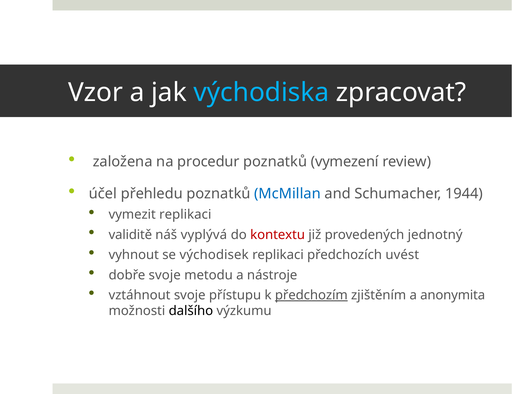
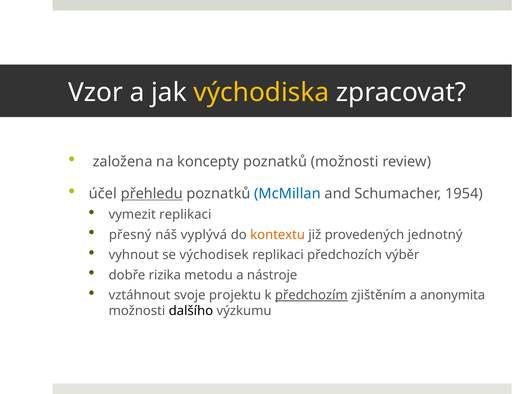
východiska colour: light blue -> yellow (261, 93)
procedur: procedur -> koncepty (208, 161)
poznatků vymezení: vymezení -> možnosti (345, 161)
přehledu underline: none -> present (152, 194)
1944: 1944 -> 1954 (464, 194)
validitě: validitě -> přesný (130, 235)
kontextu colour: red -> orange (278, 235)
uvést: uvést -> výběr (402, 255)
dobře svoje: svoje -> rizika (165, 275)
přístupu: přístupu -> projektu (235, 295)
